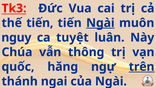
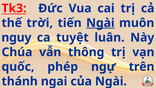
thế tiến: tiến -> trời (40, 23)
hăng: hăng -> phép (63, 67)
trên underline: present -> none (142, 67)
